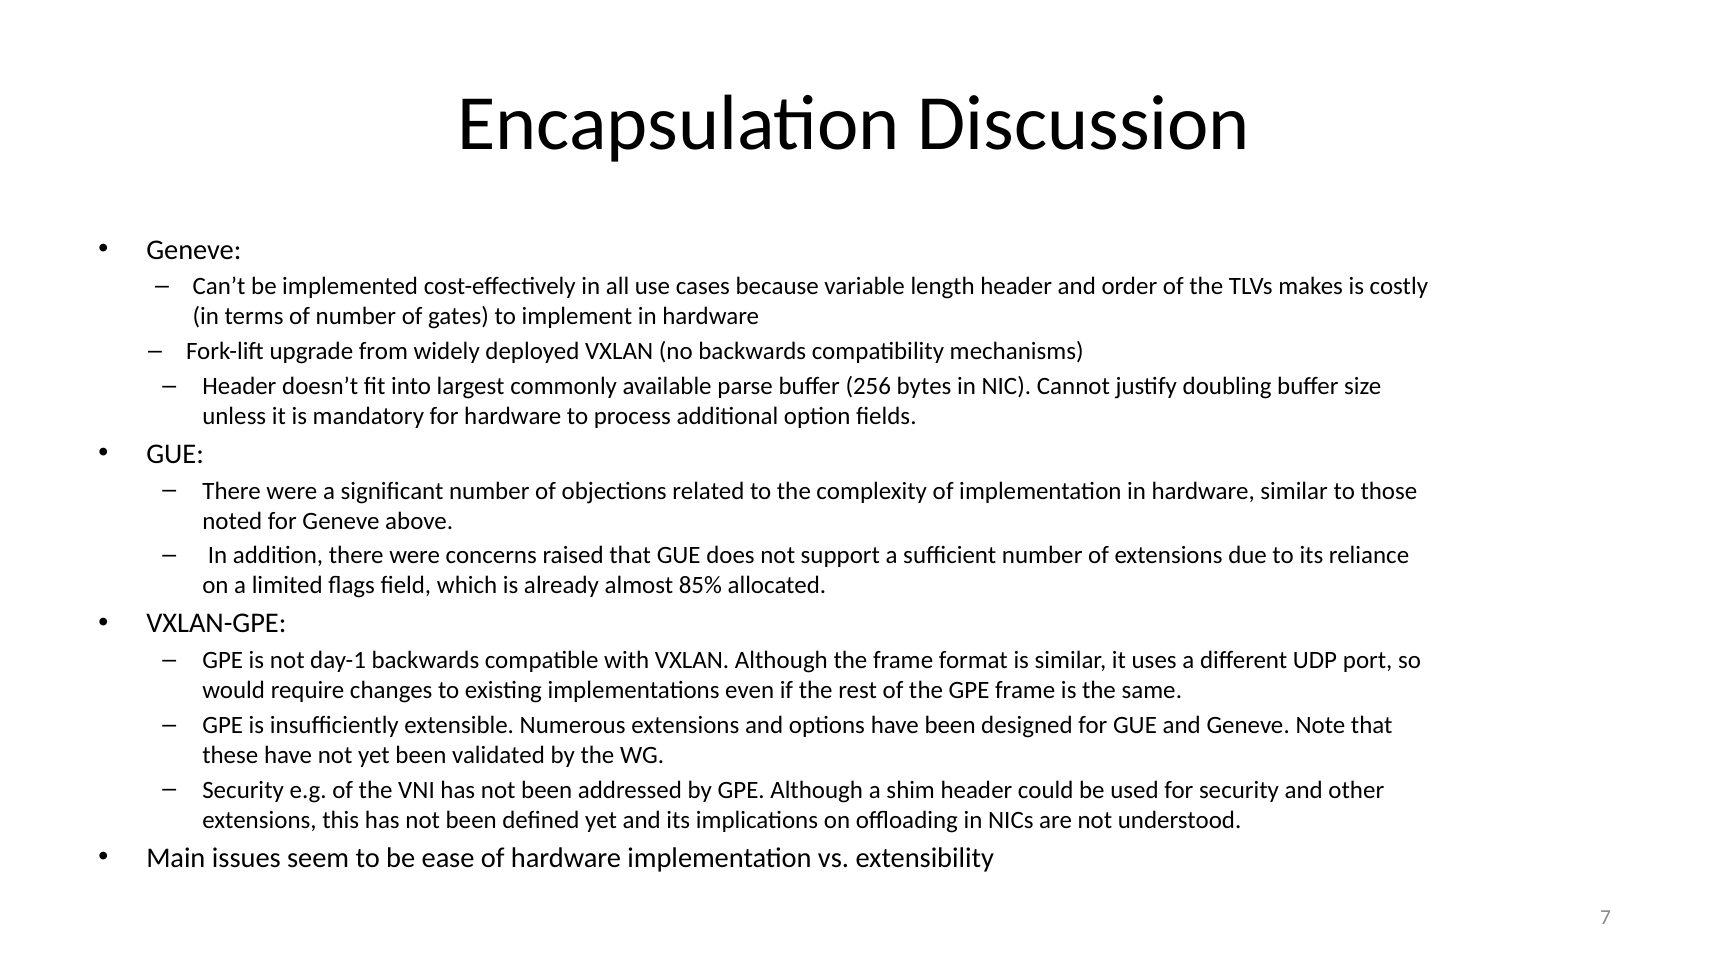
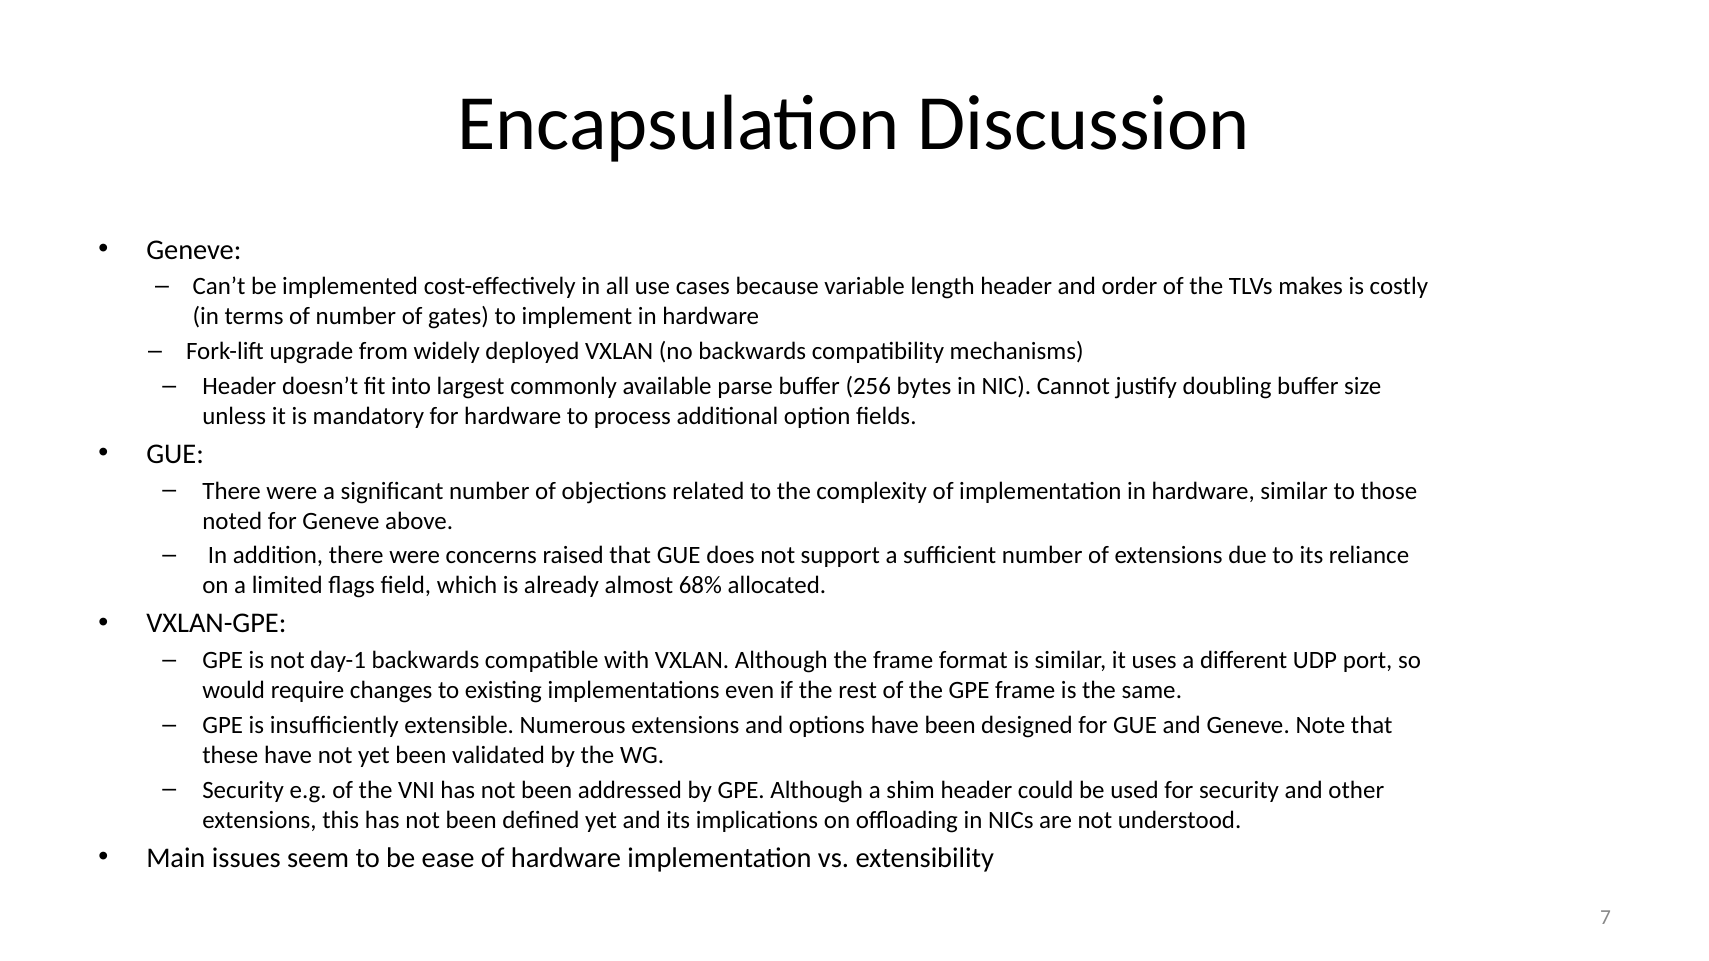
85%: 85% -> 68% (700, 586)
